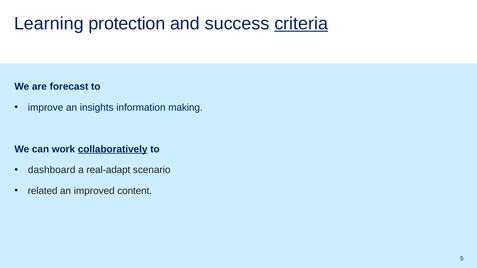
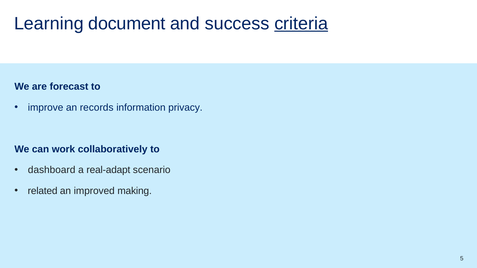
protection: protection -> document (127, 24)
insights: insights -> records (97, 108)
making: making -> privacy (185, 108)
collaboratively underline: present -> none (113, 149)
content: content -> making (135, 191)
